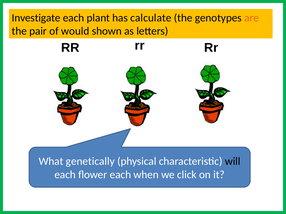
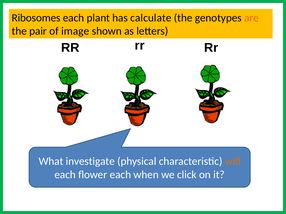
Investigate: Investigate -> Ribosomes (36, 18)
would: would -> image (75, 31)
genetically: genetically -> investigate (90, 162)
will colour: black -> orange (233, 162)
